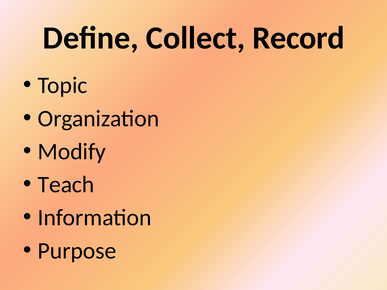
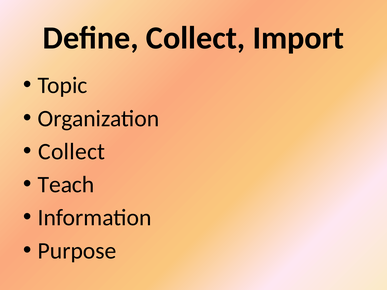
Record: Record -> Import (298, 38)
Modify: Modify -> Collect (72, 152)
